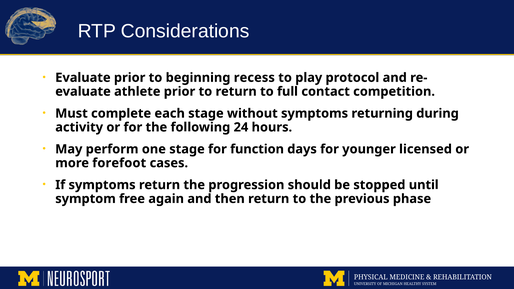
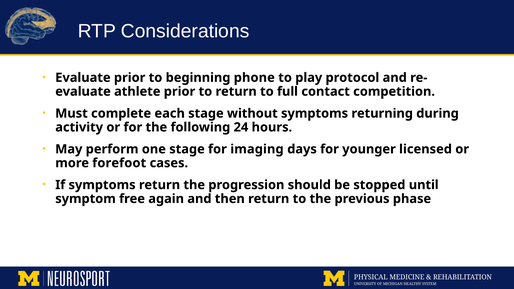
recess: recess -> phone (254, 78)
function: function -> imaging (257, 149)
